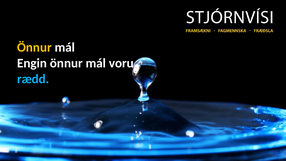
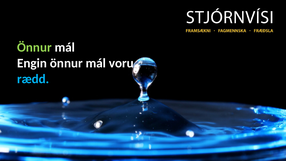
Önnur colour: yellow -> light green (34, 47)
